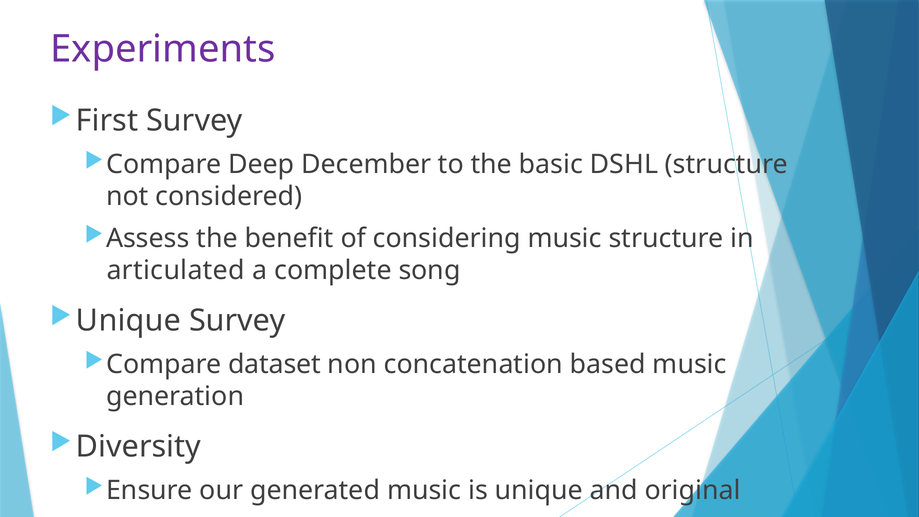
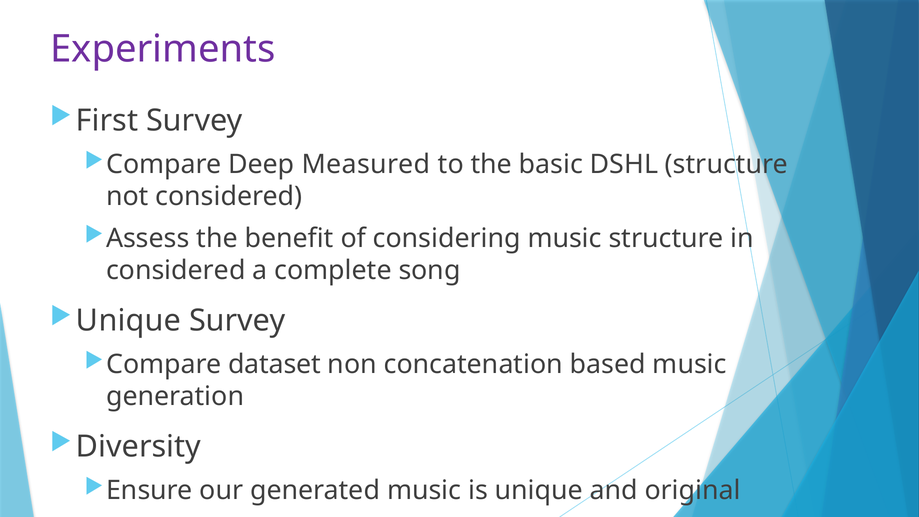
December: December -> Measured (366, 164)
articulated: articulated -> considered (176, 271)
